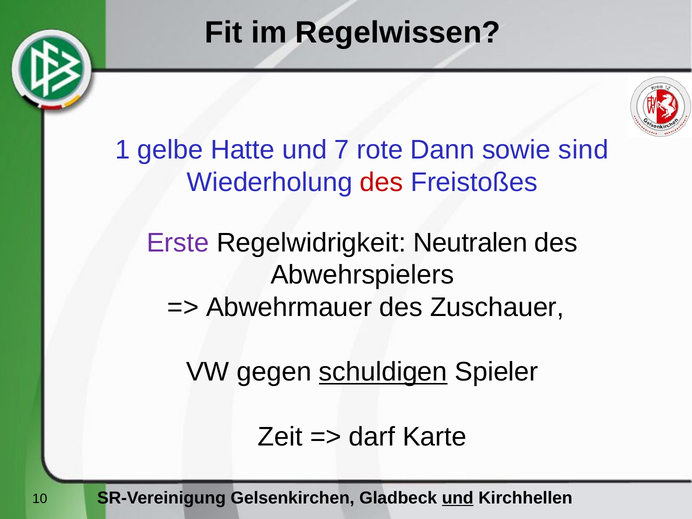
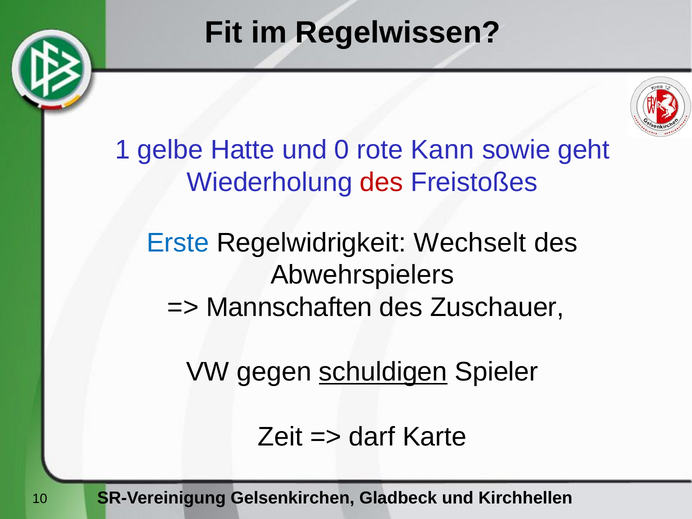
7: 7 -> 0 (342, 150)
Dann: Dann -> Kann (442, 150)
sind: sind -> geht (584, 150)
Erste colour: purple -> blue (178, 243)
Neutralen: Neutralen -> Wechselt (470, 243)
Abwehrmauer: Abwehrmauer -> Mannschaften (289, 307)
und underline: present -> none (458, 498)
